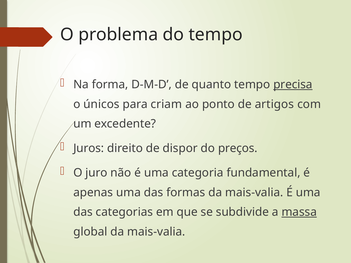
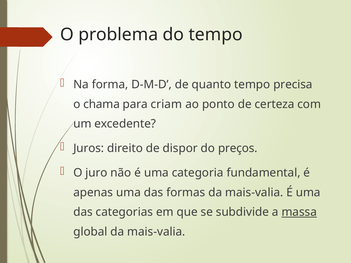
precisa underline: present -> none (293, 85)
únicos: únicos -> chama (102, 104)
artigos: artigos -> certeza (274, 104)
